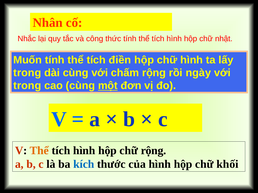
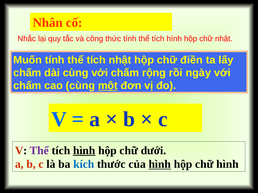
tích điền: điền -> nhật (120, 60)
chữ hình: hình -> điền (192, 60)
trong: trong -> chấm (27, 73)
trong: trong -> chấm (27, 86)
Thể colour: orange -> purple (39, 151)
hình underline: none -> present (84, 151)
chữ rộng: rộng -> dưới (153, 151)
hình underline: none -> present (160, 165)
chữ khối: khối -> hình (228, 165)
